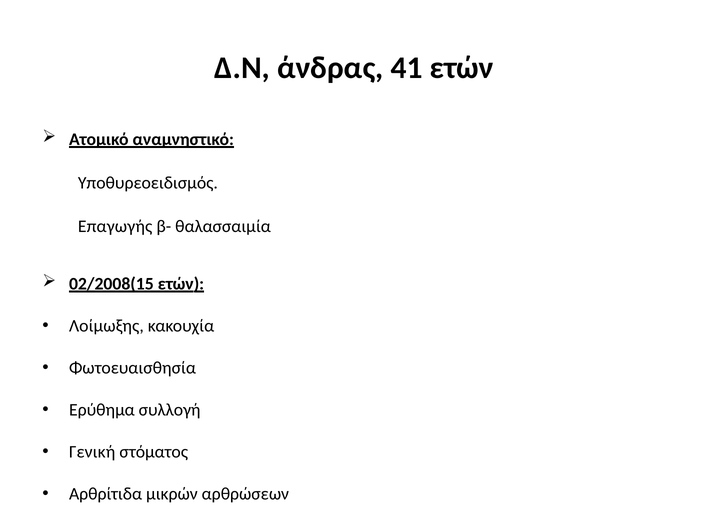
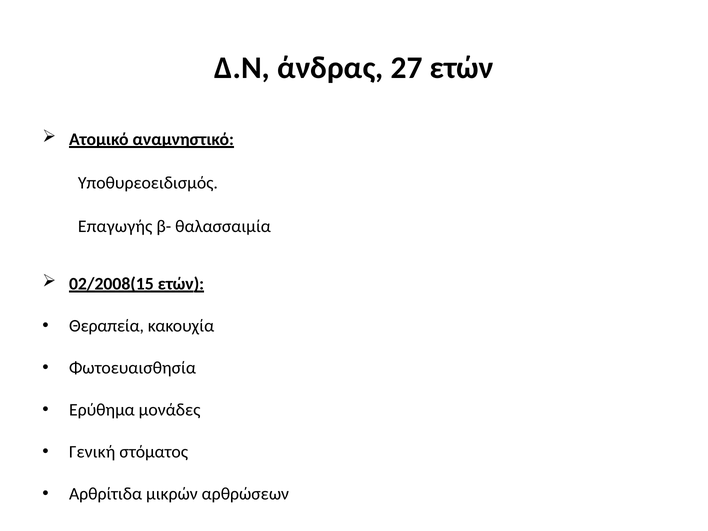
41: 41 -> 27 (407, 68)
Λοίμωξης: Λοίμωξης -> Θεραπεία (107, 326)
συλλογή: συλλογή -> μονάδες (170, 410)
